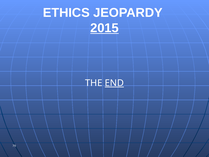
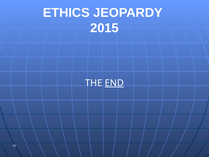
2015 underline: present -> none (104, 28)
